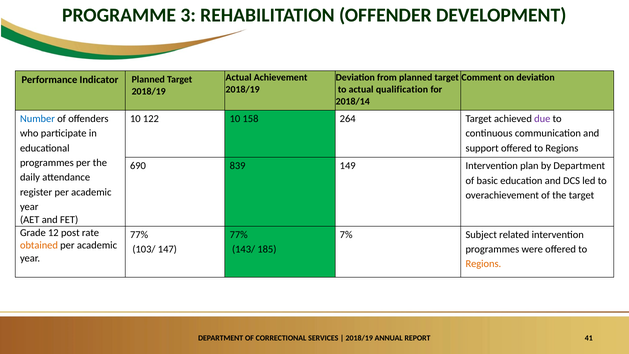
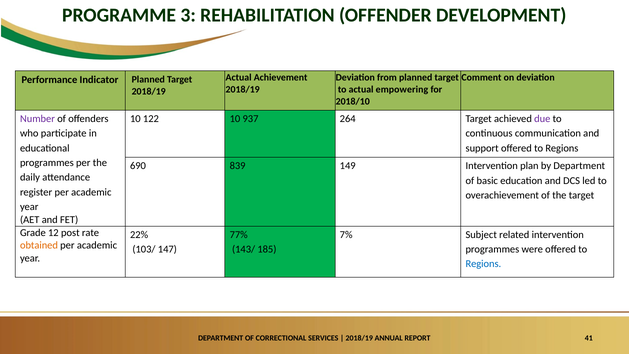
qualification: qualification -> empowering (402, 89)
2018/14: 2018/14 -> 2018/10 (353, 101)
Number colour: blue -> purple (37, 119)
158: 158 -> 937 (251, 119)
77%: 77% -> 22% (139, 234)
Regions colour: orange -> blue (483, 264)
